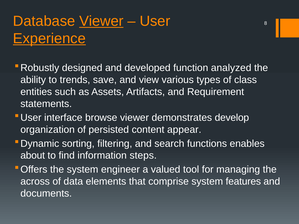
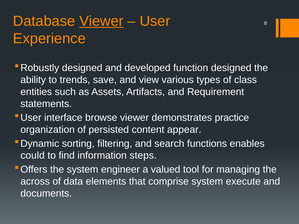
Experience underline: present -> none (49, 39)
function analyzed: analyzed -> designed (231, 68)
develop: develop -> practice (232, 118)
about: about -> could (33, 156)
features: features -> execute (243, 182)
